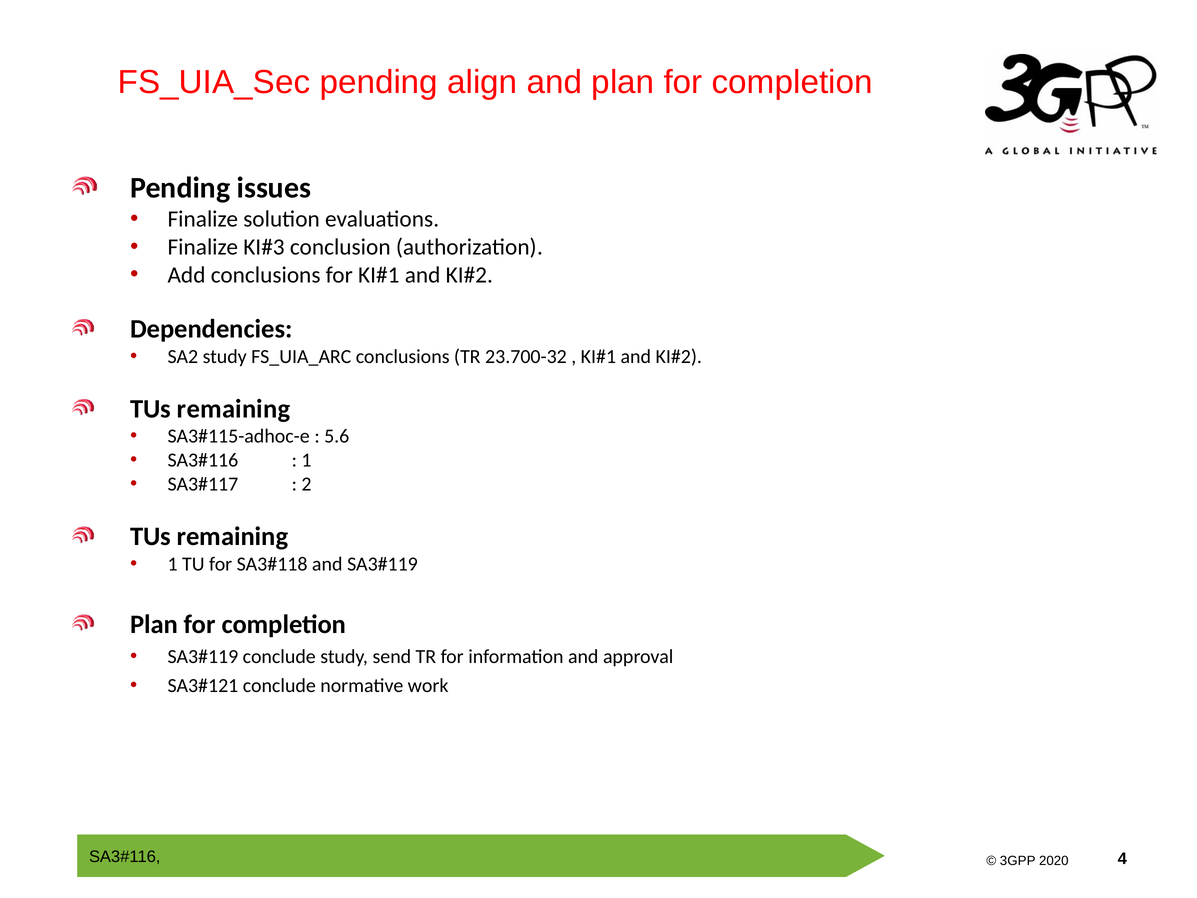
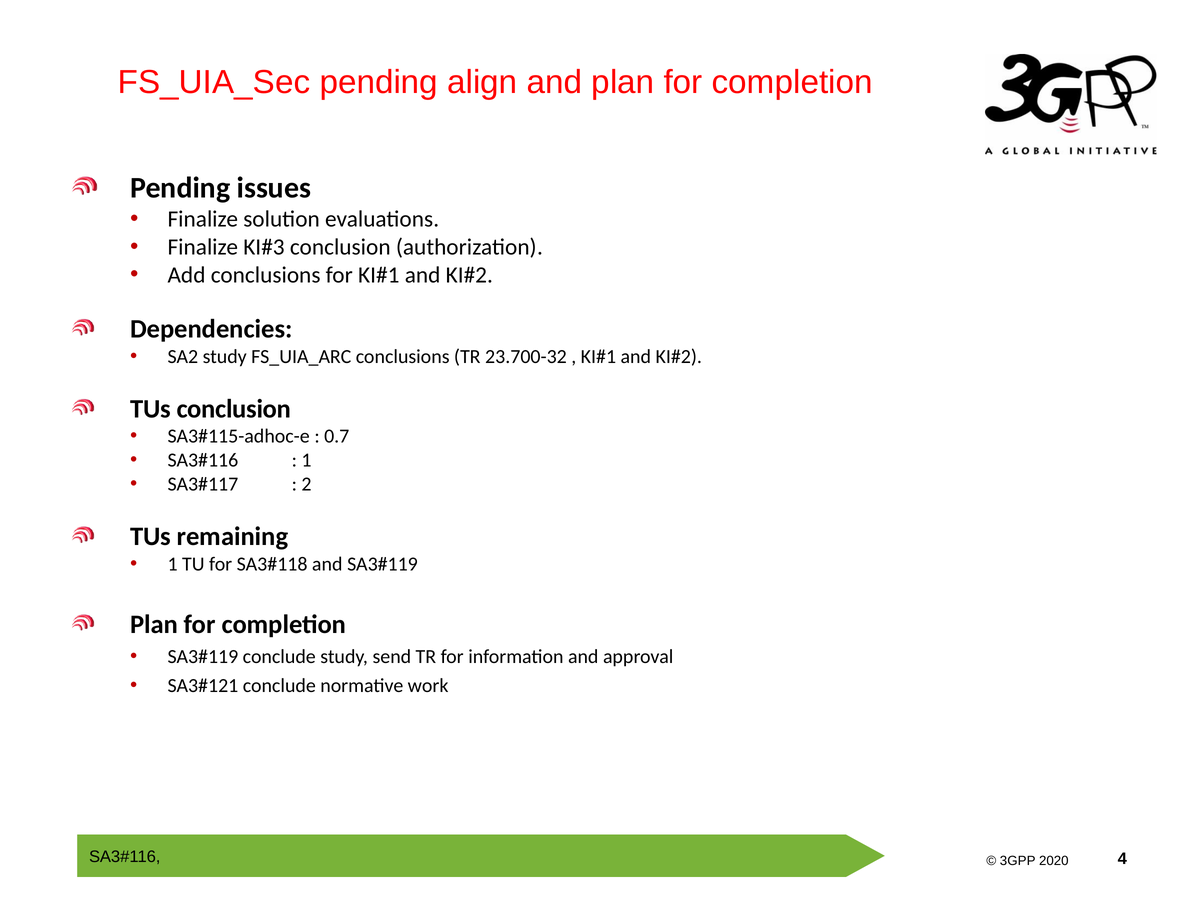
remaining: remaining -> conclusion (234, 409)
5.6: 5.6 -> 0.7 (337, 436)
